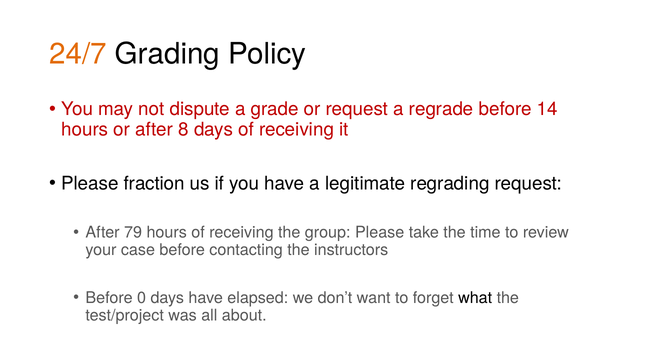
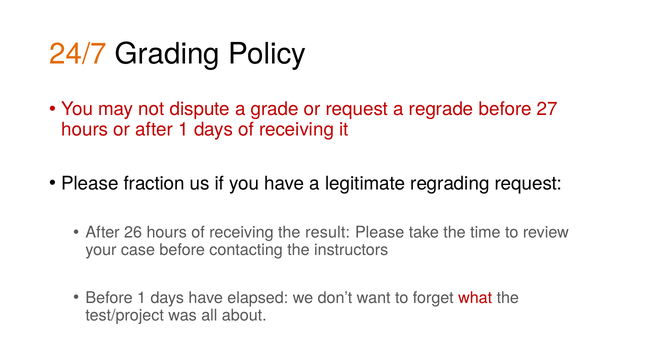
14: 14 -> 27 (547, 109)
after 8: 8 -> 1 (184, 129)
79: 79 -> 26 (133, 233)
group: group -> result (328, 233)
Before 0: 0 -> 1 (142, 298)
what colour: black -> red (475, 298)
